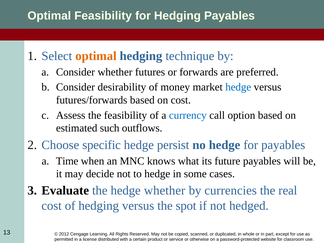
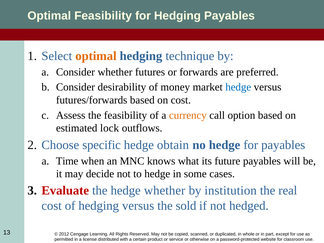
currency colour: blue -> orange (188, 115)
such: such -> lock (110, 128)
persist: persist -> obtain (173, 145)
Evaluate colour: black -> red (65, 191)
currencies: currencies -> institution (231, 191)
spot: spot -> sold (186, 206)
